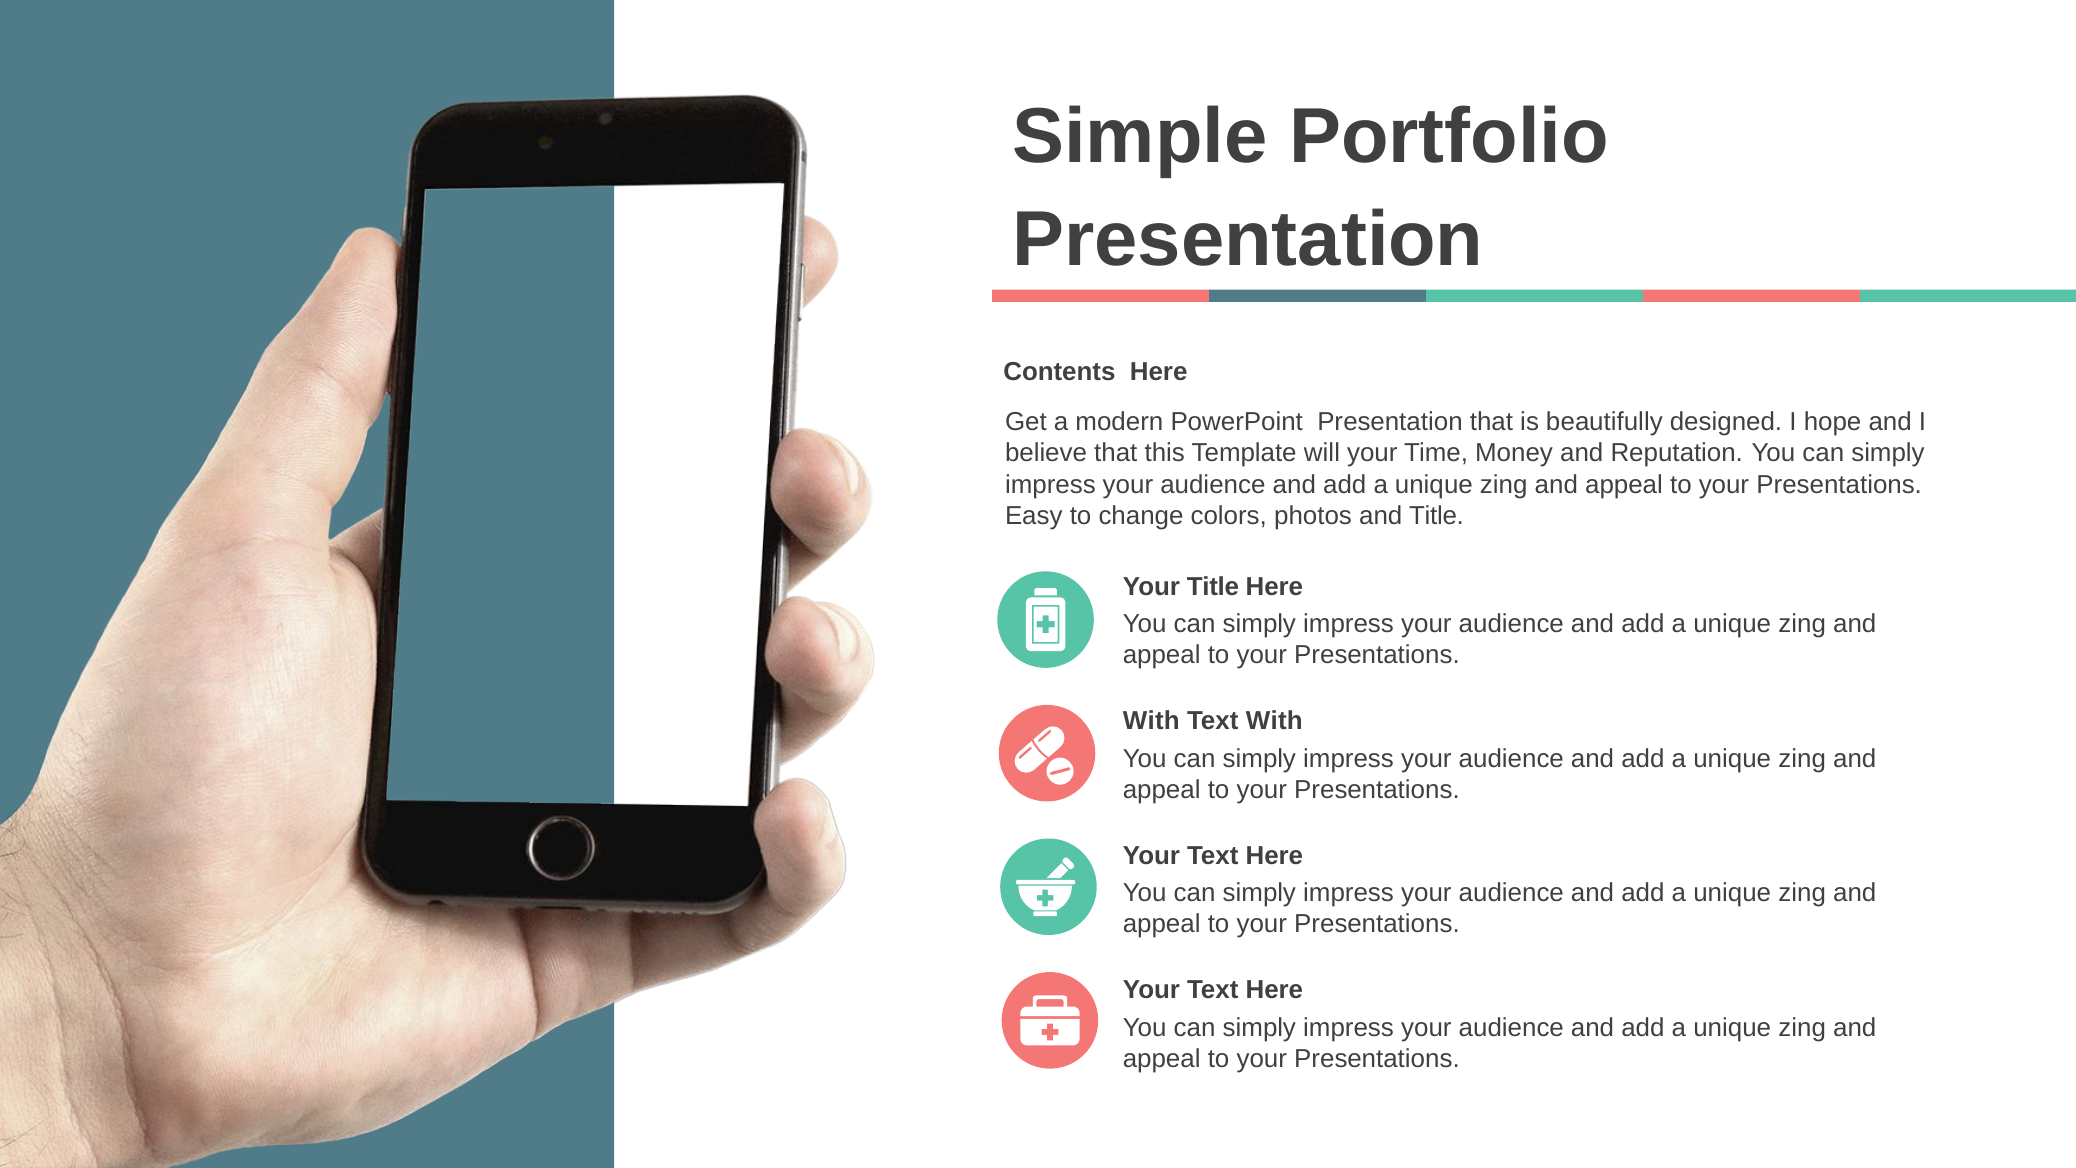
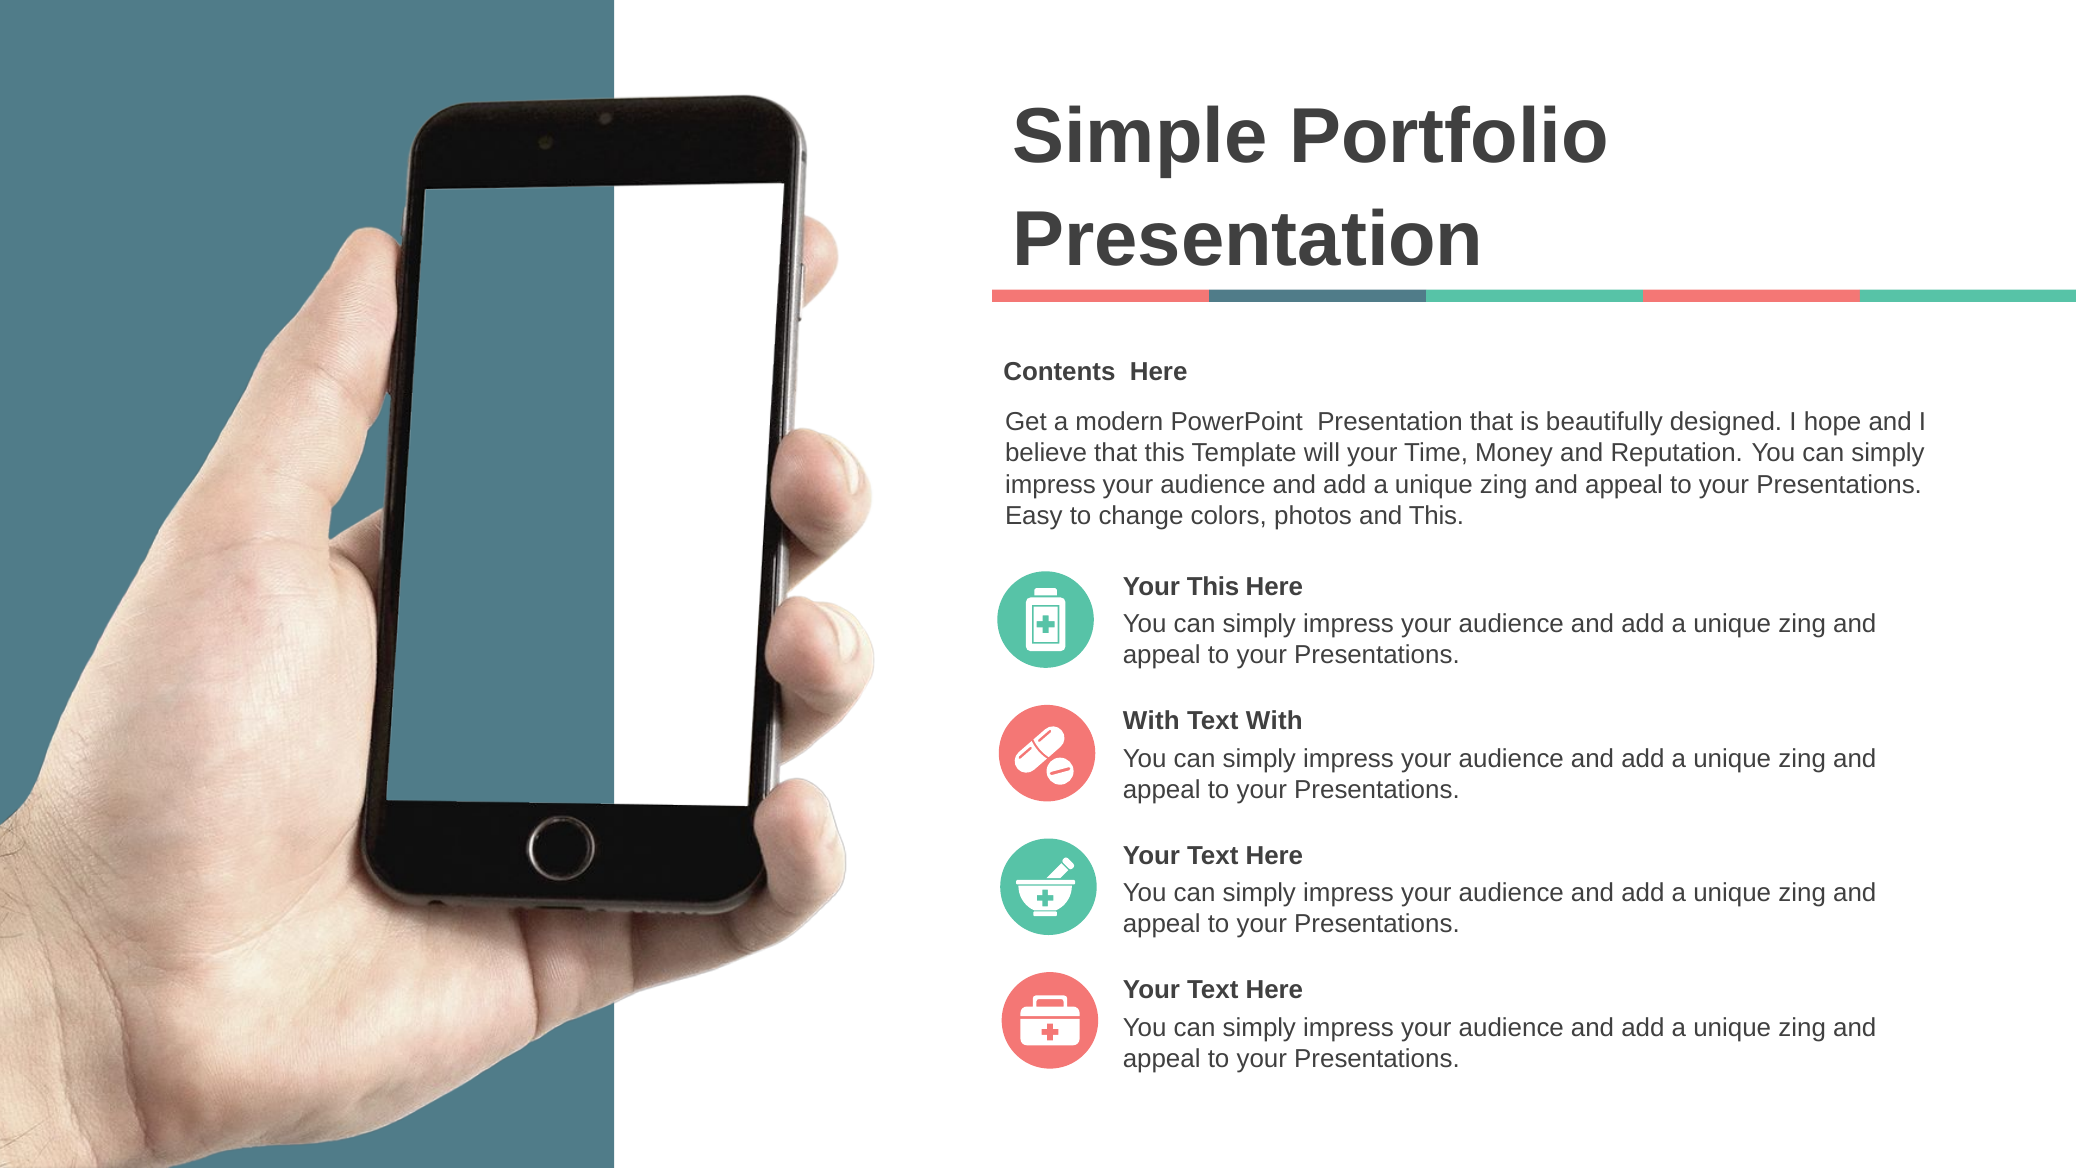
and Title: Title -> This (1436, 515)
Your Title: Title -> This (1213, 586)
